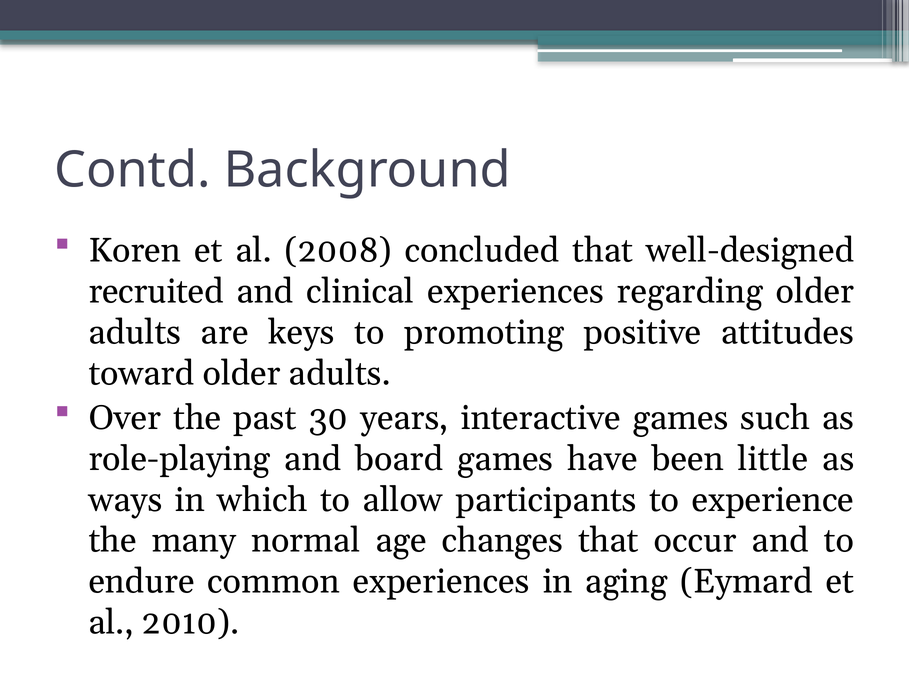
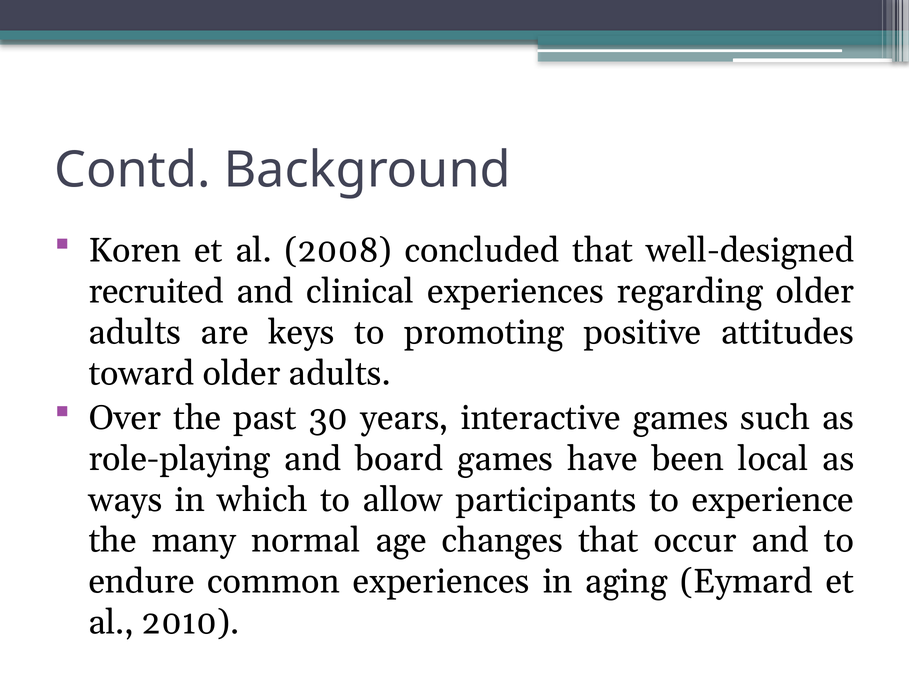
little: little -> local (773, 459)
